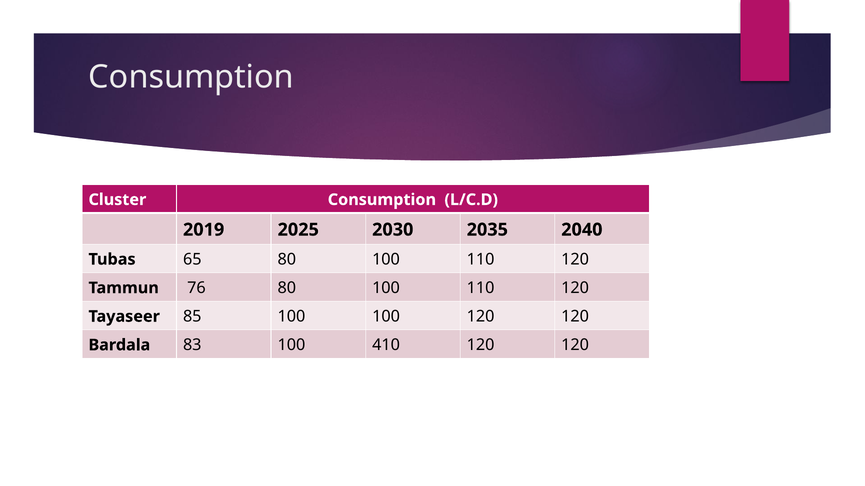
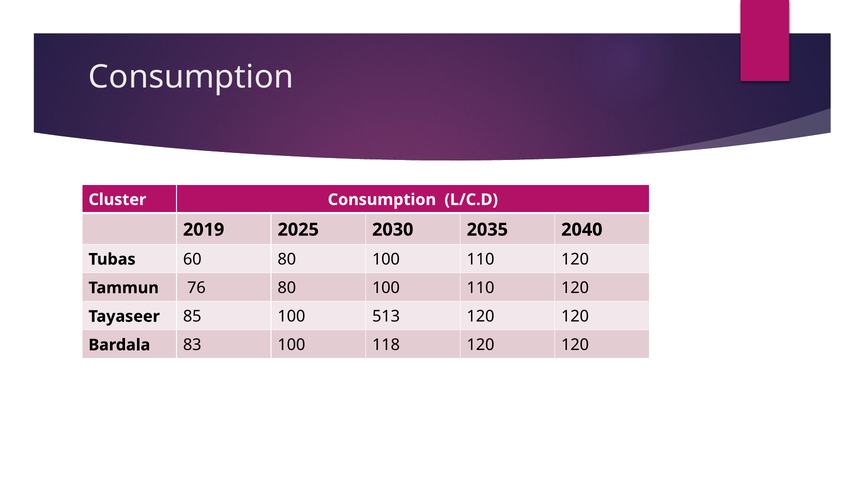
65: 65 -> 60 (192, 260)
100 100: 100 -> 513 (386, 317)
410: 410 -> 118 (386, 345)
